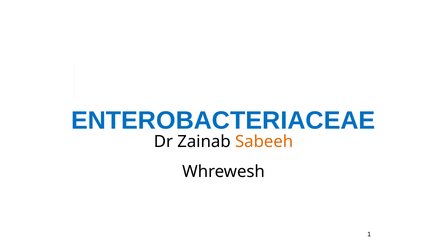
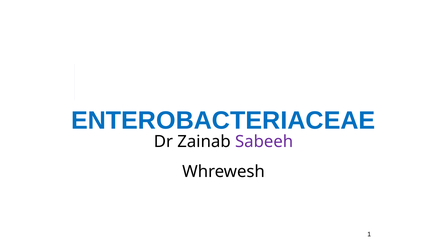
Sabeeh colour: orange -> purple (264, 142)
